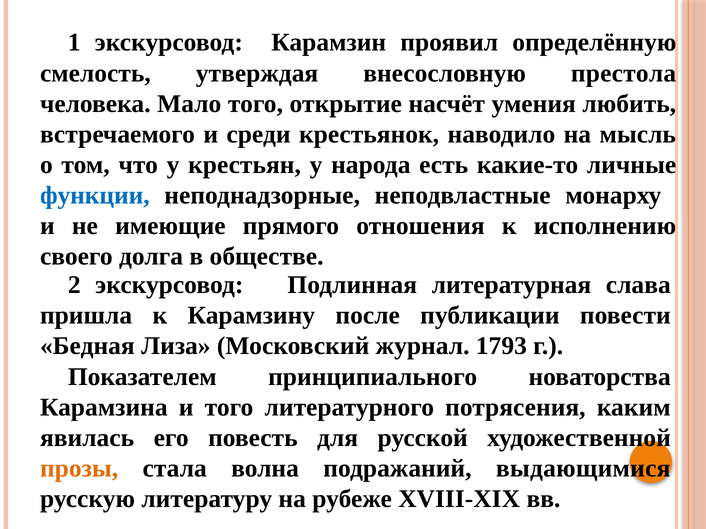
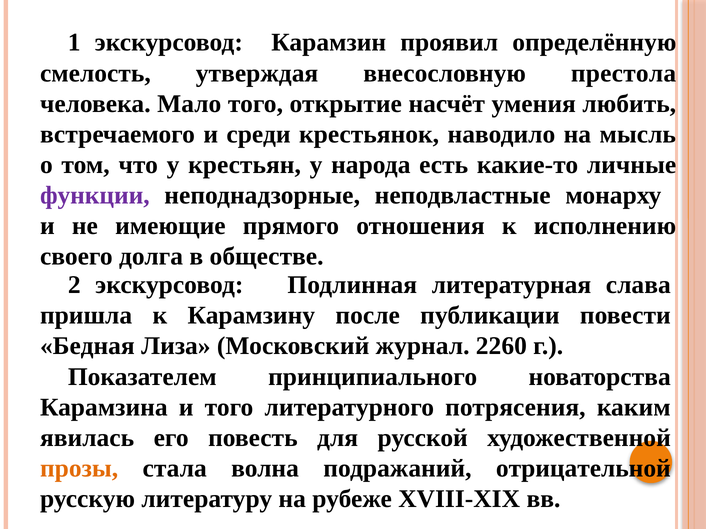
функции colour: blue -> purple (95, 195)
1793: 1793 -> 2260 (501, 346)
выдающимися: выдающимися -> отрицательной (583, 469)
